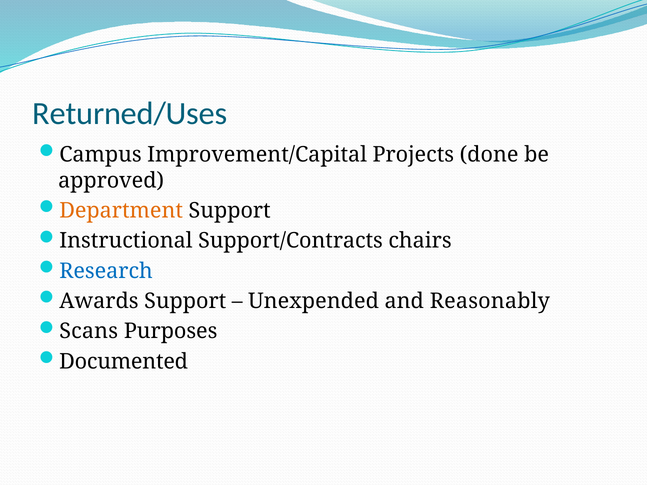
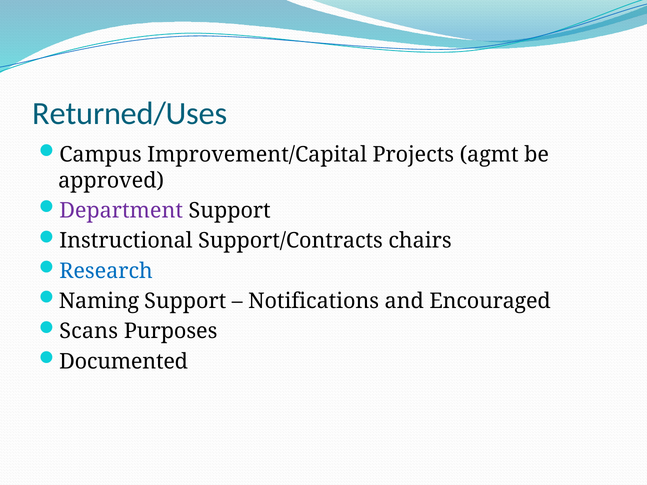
done: done -> agmt (489, 155)
Department colour: orange -> purple (121, 211)
Awards: Awards -> Naming (99, 301)
Unexpended: Unexpended -> Notifications (314, 301)
Reasonably: Reasonably -> Encouraged (490, 301)
